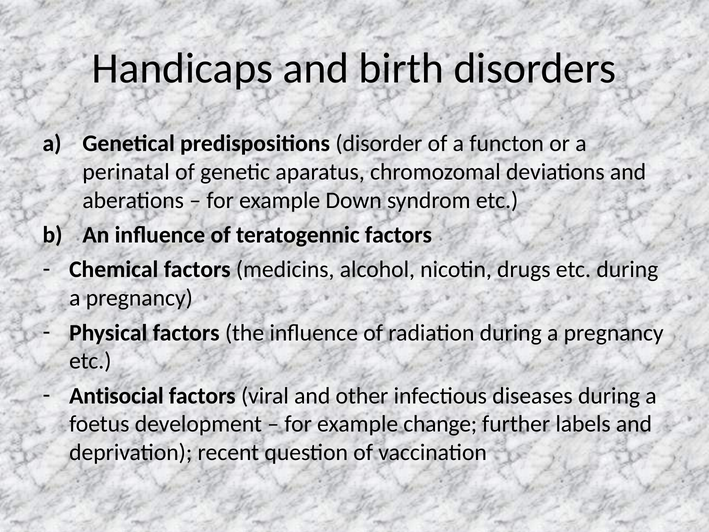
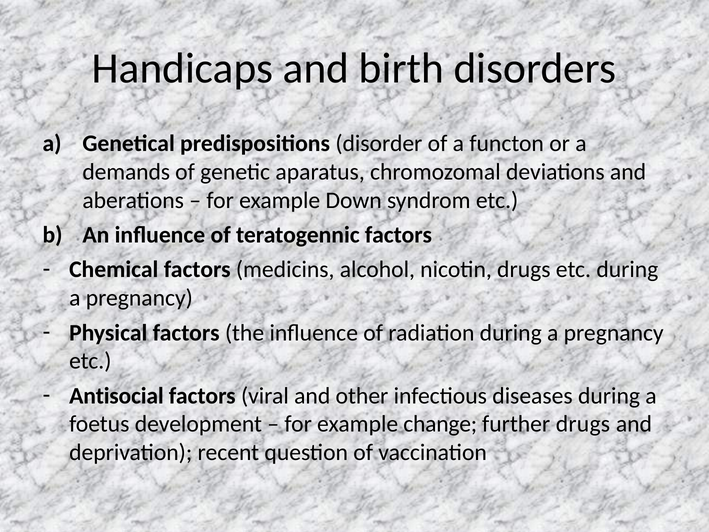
perinatal: perinatal -> demands (126, 172)
further labels: labels -> drugs (583, 424)
